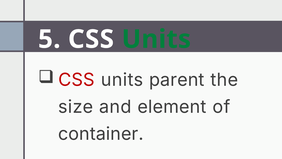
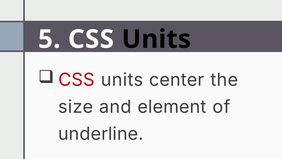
Units colour: green -> black (156, 39)
parent: parent -> center (177, 80)
container: container -> underline (101, 134)
